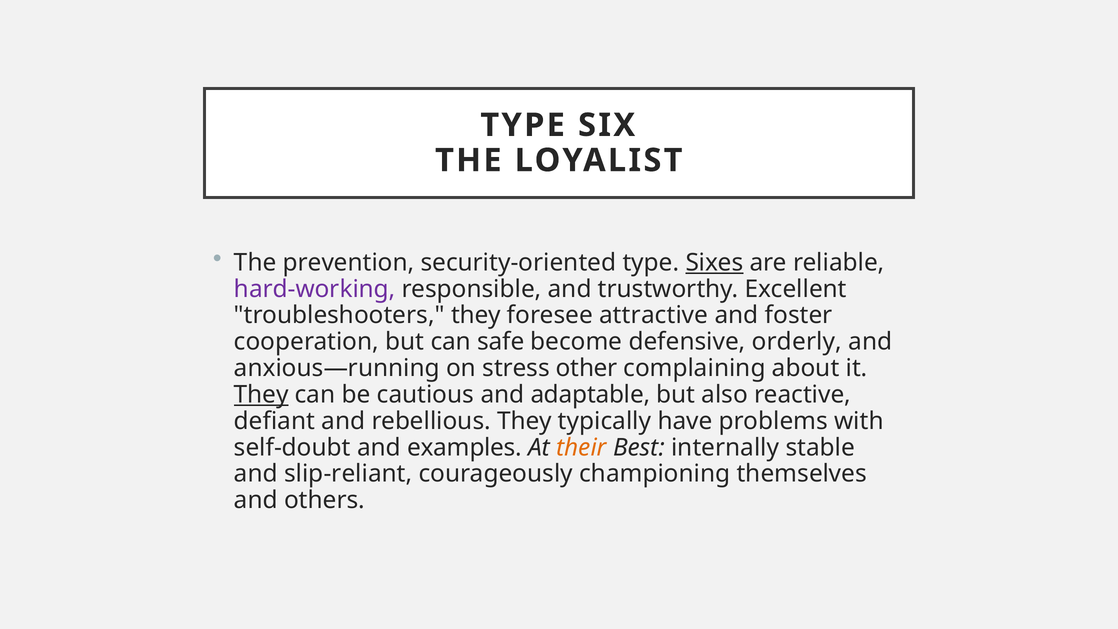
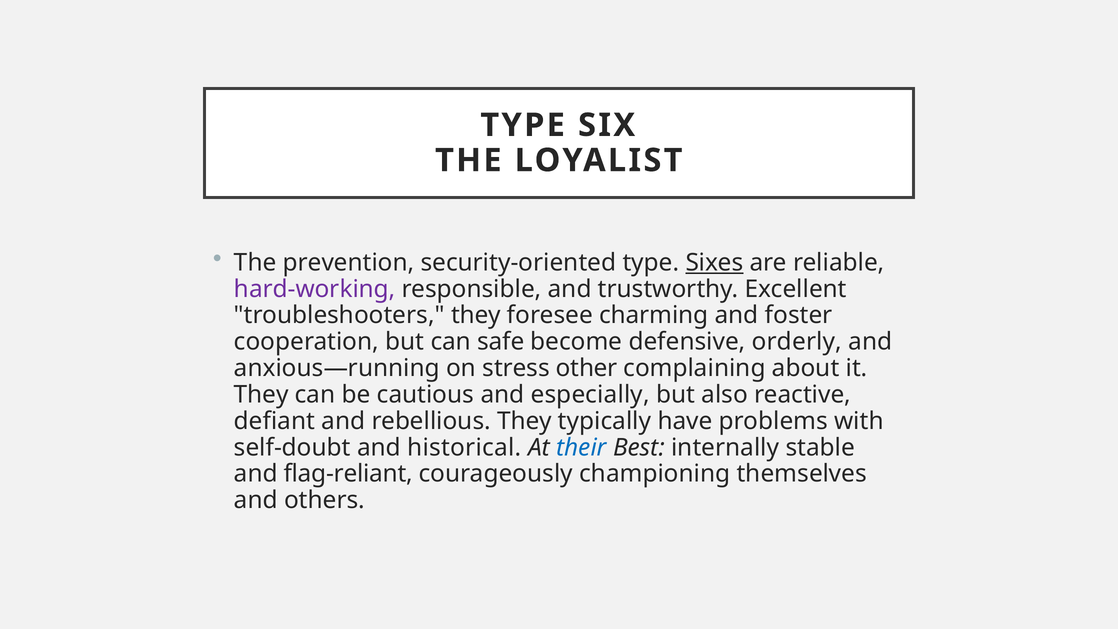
attractive: attractive -> charming (654, 315)
They underline: present -> none (261, 395)
adaptable: adaptable -> especially (590, 395)
examples: examples -> historical (464, 447)
their colour: orange -> blue (581, 447)
slip-reliant: slip-reliant -> flag-reliant (348, 474)
